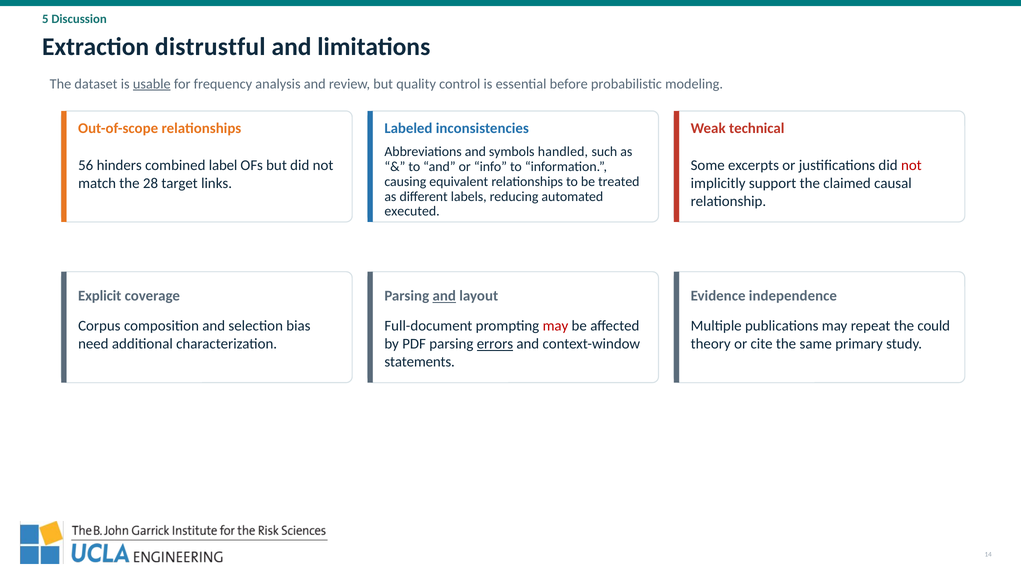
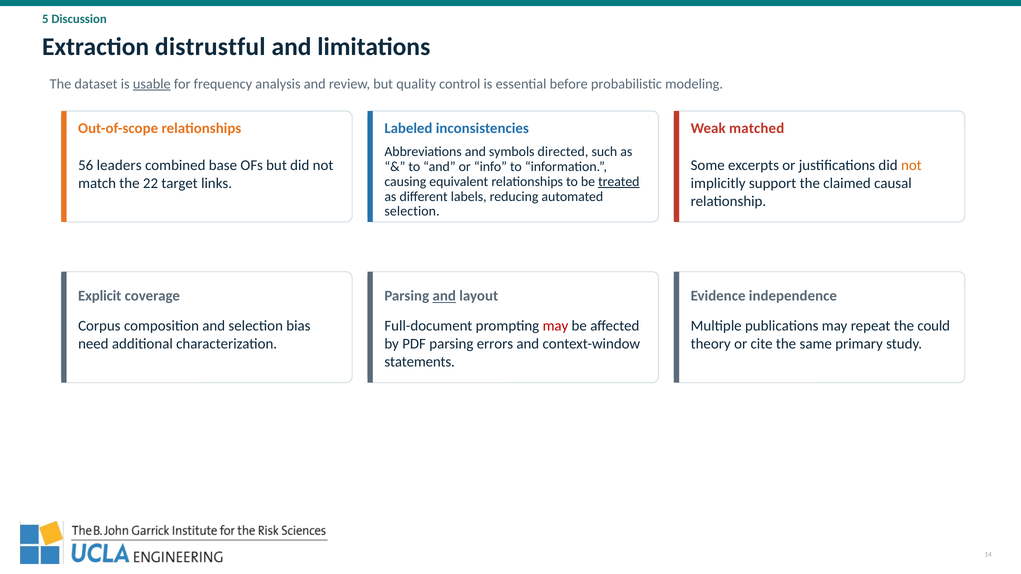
technical: technical -> matched (757, 128)
handled: handled -> directed (563, 152)
hinders: hinders -> leaders (119, 165)
label: label -> base (223, 165)
not colour: red -> orange (911, 165)
treated underline: none -> present (619, 182)
28: 28 -> 22 (151, 183)
executed: executed -> selection (412, 211)
errors underline: present -> none (495, 344)
